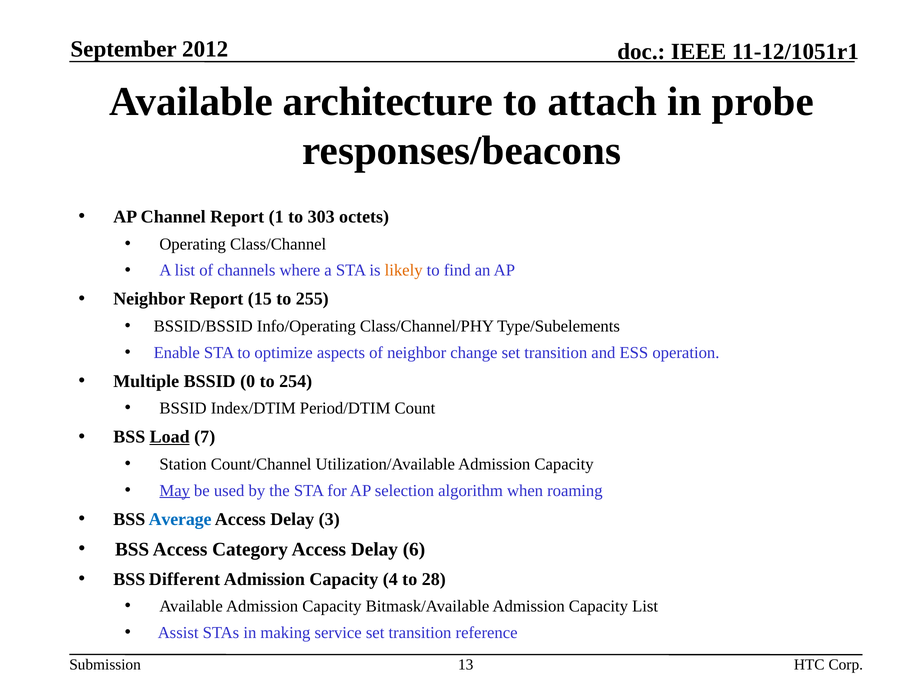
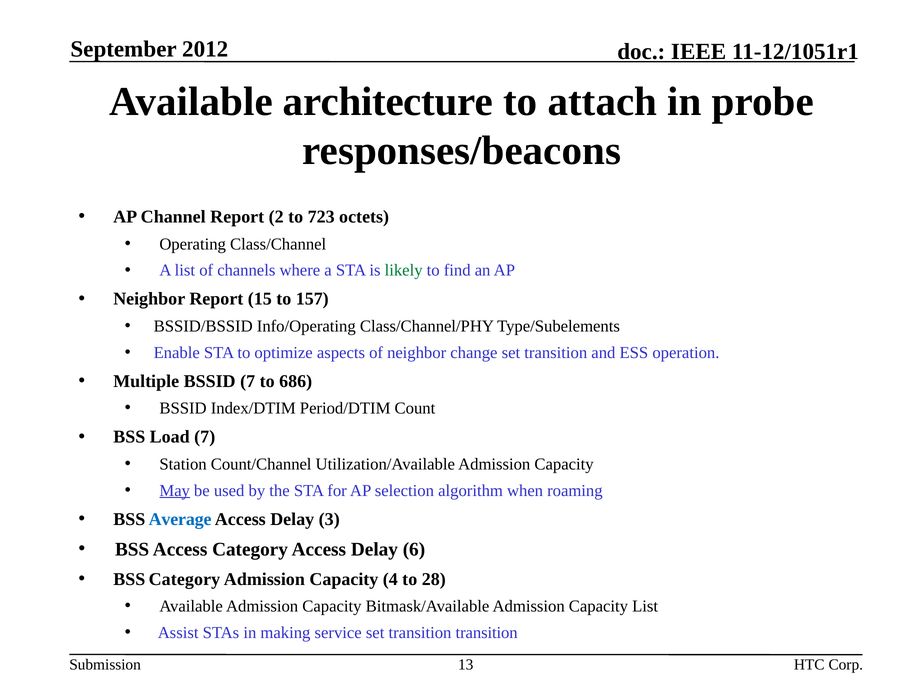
1: 1 -> 2 (276, 217)
303: 303 -> 723 (321, 217)
likely colour: orange -> green (404, 270)
255: 255 -> 157 (312, 299)
BSSID 0: 0 -> 7 (248, 381)
254: 254 -> 686 (296, 381)
Load underline: present -> none (170, 437)
BSS Different: Different -> Category (184, 579)
transition reference: reference -> transition (487, 633)
